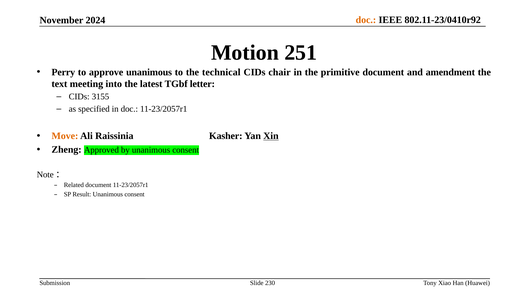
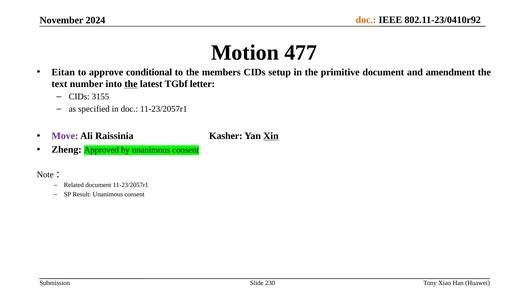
251: 251 -> 477 (301, 53)
Perry: Perry -> Eitan (63, 72)
approve unanimous: unanimous -> conditional (149, 72)
technical: technical -> members (221, 72)
chair: chair -> setup (280, 72)
meeting: meeting -> number (86, 84)
the underline: none -> present (131, 84)
Move colour: orange -> purple (65, 136)
